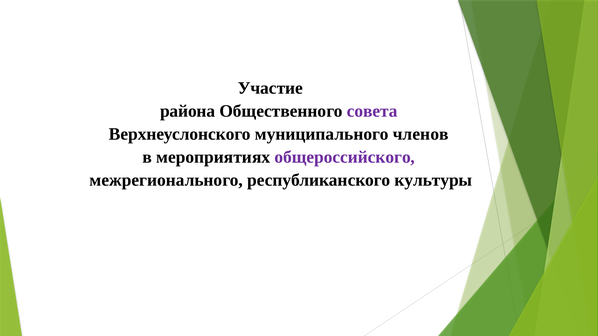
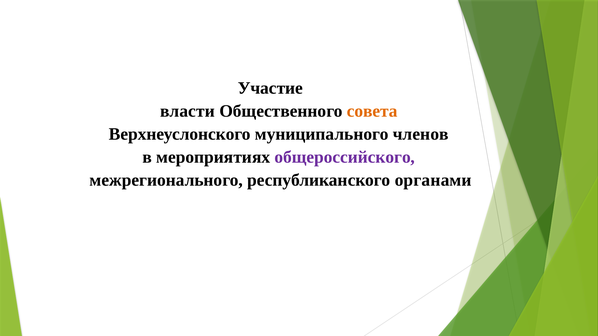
района: района -> власти (187, 111)
совета colour: purple -> orange (372, 111)
культуры: культуры -> органами (433, 180)
